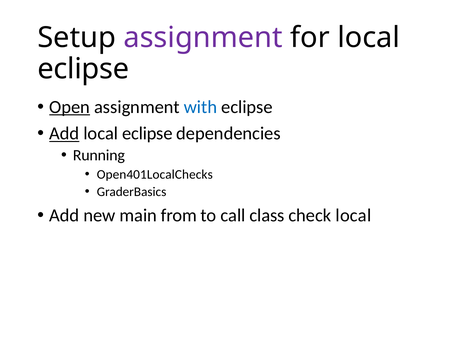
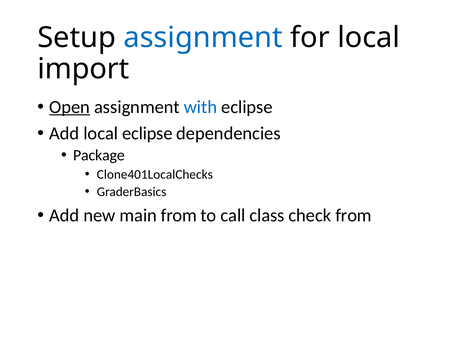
assignment colour: purple -> blue (203, 38)
eclipse: eclipse -> import (83, 69)
Add underline: present -> none (64, 134)
Running: Running -> Package (99, 155)
Open401LocalChecks: Open401LocalChecks -> Clone401LocalChecks (155, 174)
check local: local -> from (354, 216)
